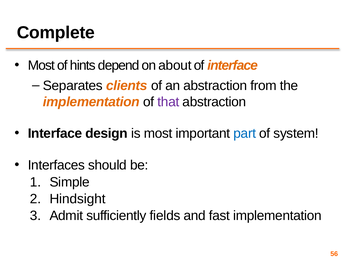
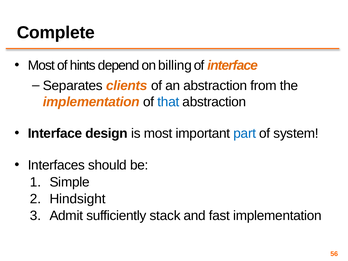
about: about -> billing (175, 66)
that colour: purple -> blue (168, 102)
fields: fields -> stack (165, 216)
